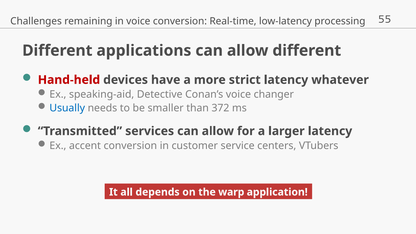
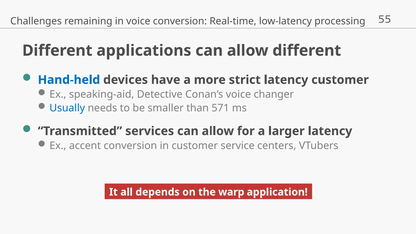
Hand-held colour: red -> blue (69, 80)
latency whatever: whatever -> customer (340, 80)
372: 372 -> 571 (220, 108)
